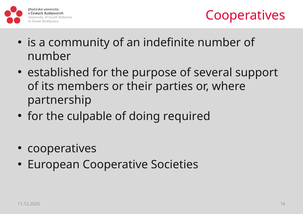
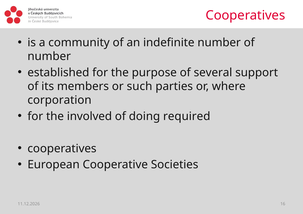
their: their -> such (140, 86)
partnership: partnership -> corporation (59, 100)
culpable: culpable -> involved (89, 116)
